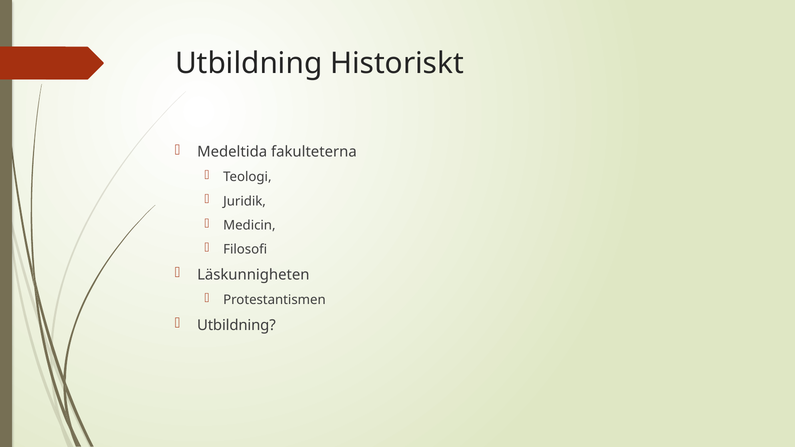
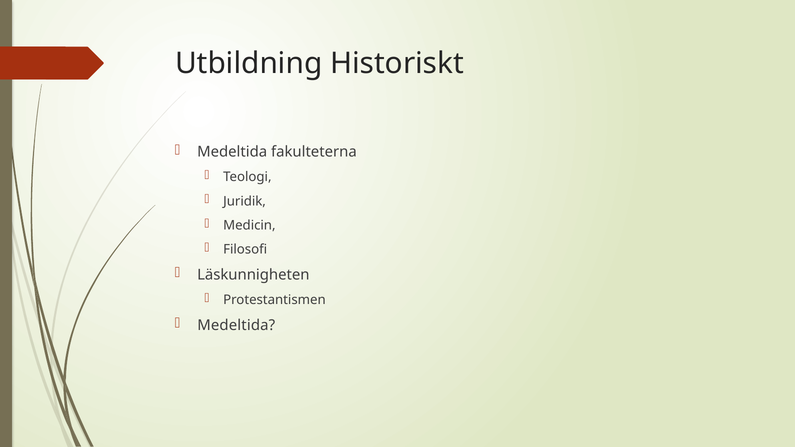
Utbildning: Utbildning -> Medeltida (236, 325)
